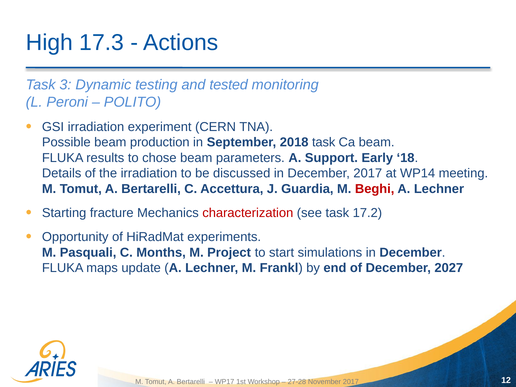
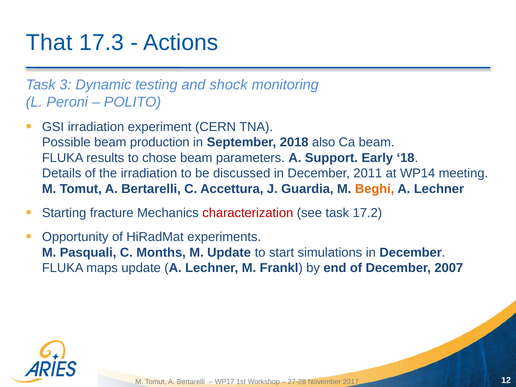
High: High -> That (49, 43)
tested: tested -> shock (229, 85)
2018 task: task -> also (324, 142)
December 2017: 2017 -> 2011 (368, 173)
Beghi colour: red -> orange (375, 189)
M Project: Project -> Update (229, 252)
2027: 2027 -> 2007 (449, 268)
